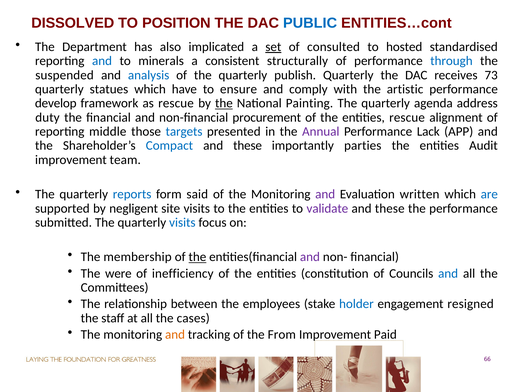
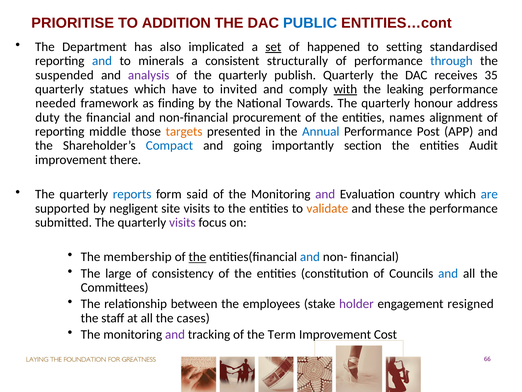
DISSOLVED: DISSOLVED -> PRIORITISE (73, 23)
POSITION: POSITION -> ADDITION (176, 23)
consulted: consulted -> happened (334, 47)
hosted: hosted -> setting (404, 47)
analysis colour: blue -> purple (149, 75)
73: 73 -> 35 (491, 75)
ensure: ensure -> invited (239, 89)
with underline: none -> present (345, 89)
artistic: artistic -> leaking (405, 89)
develop: develop -> needed (56, 103)
as rescue: rescue -> finding (176, 103)
the underline: present -> none (224, 103)
Painting: Painting -> Towards (310, 103)
agenda: agenda -> honour (433, 103)
entities rescue: rescue -> names (407, 117)
targets colour: blue -> orange (184, 131)
Annual colour: purple -> blue (321, 131)
Lack: Lack -> Post (428, 131)
these: these -> going (248, 145)
parties: parties -> section (363, 145)
team: team -> there (125, 160)
written: written -> country (420, 194)
validate colour: purple -> orange (327, 208)
visits colour: blue -> purple (182, 222)
and colour: purple -> blue (310, 257)
were: were -> large (118, 273)
inefficiency: inefficiency -> consistency (183, 273)
holder colour: blue -> purple (356, 304)
and colour: orange -> purple (175, 334)
From: From -> Term (282, 334)
Paid: Paid -> Cost (385, 334)
